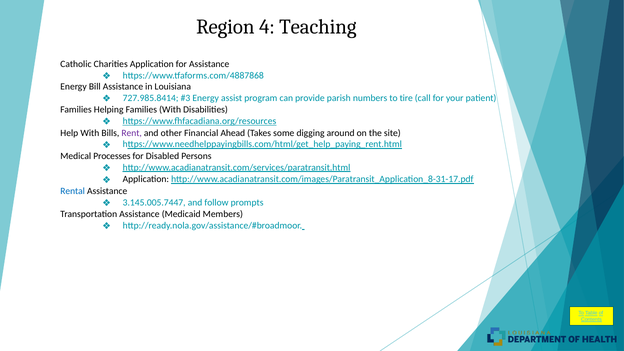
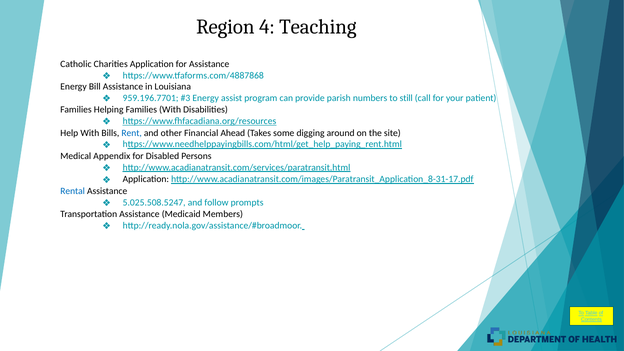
727.985.8414: 727.985.8414 -> 959.196.7701 (151, 98)
tire: tire -> still (406, 98)
Rent colour: purple -> blue (132, 133)
Processes: Processes -> Appendix (112, 156)
3.145.005.7447: 3.145.005.7447 -> 5.025.508.5247 (154, 202)
